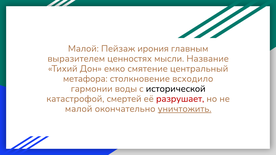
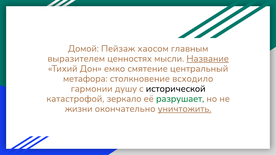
Малой: Малой -> Домой (83, 49)
ирония: ирония -> хаосом (153, 49)
Название underline: none -> present (208, 59)
воды: воды -> душу (126, 89)
смертей: смертей -> зеркало (124, 99)
разрушает colour: red -> green (180, 99)
малой: малой -> жизни (79, 109)
